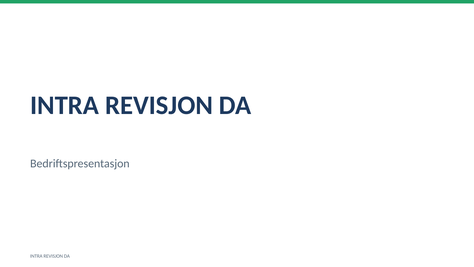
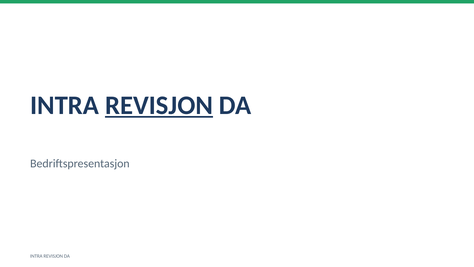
REVISJON underline: none -> present (159, 105)
